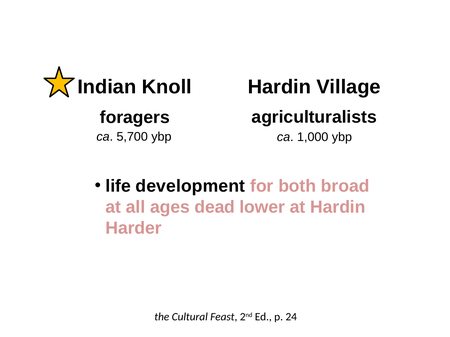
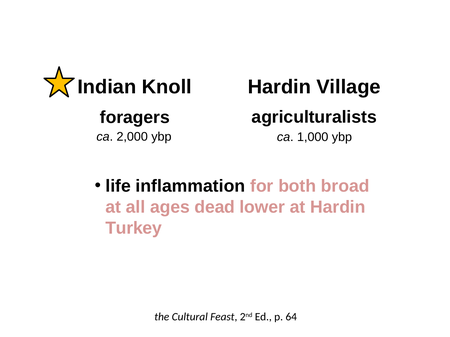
5,700: 5,700 -> 2,000 (132, 137)
development: development -> inflammation (190, 186)
Harder: Harder -> Turkey (134, 228)
24: 24 -> 64 (291, 317)
